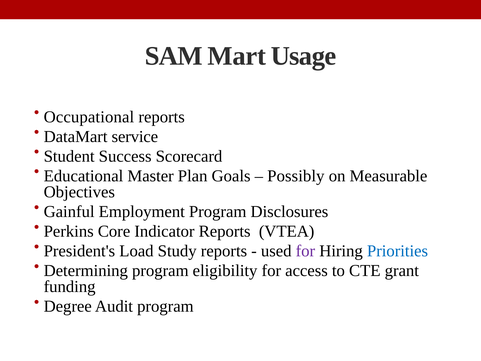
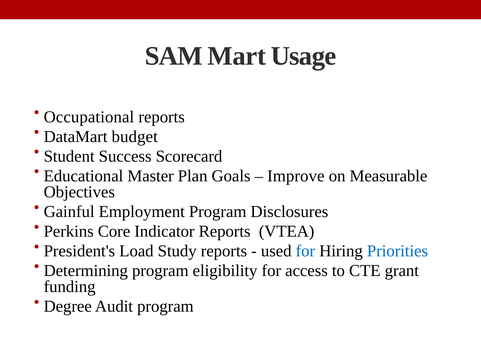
service: service -> budget (135, 136)
Possibly: Possibly -> Improve (296, 176)
for colour: purple -> blue (305, 251)
